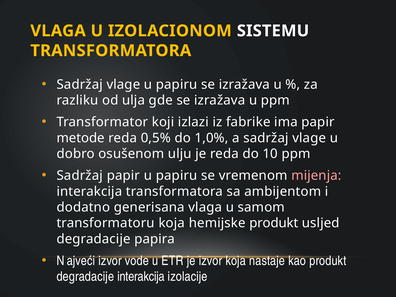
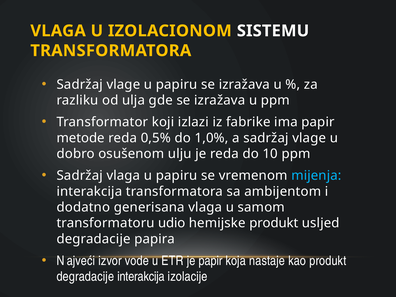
Sadržaj papir: papir -> vlaga (123, 176)
mijenja colour: pink -> light blue (316, 176)
transformatoru koja: koja -> udio (172, 223)
je izvor: izvor -> papir (211, 261)
